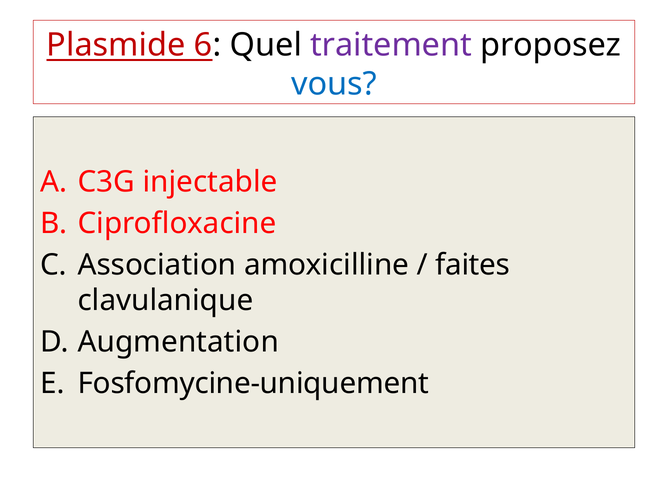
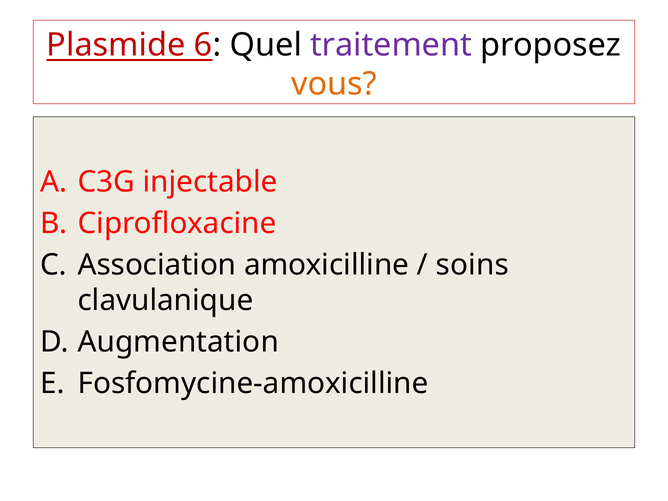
vous colour: blue -> orange (334, 84)
faites: faites -> soins (472, 265)
Fosfomycine-uniquement: Fosfomycine-uniquement -> Fosfomycine-amoxicilline (253, 384)
